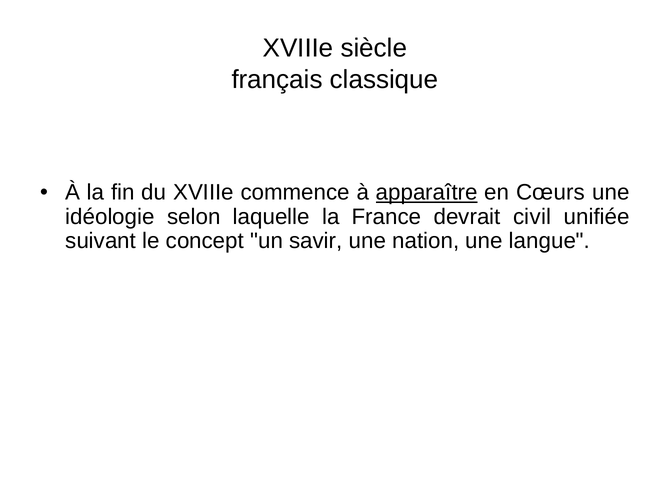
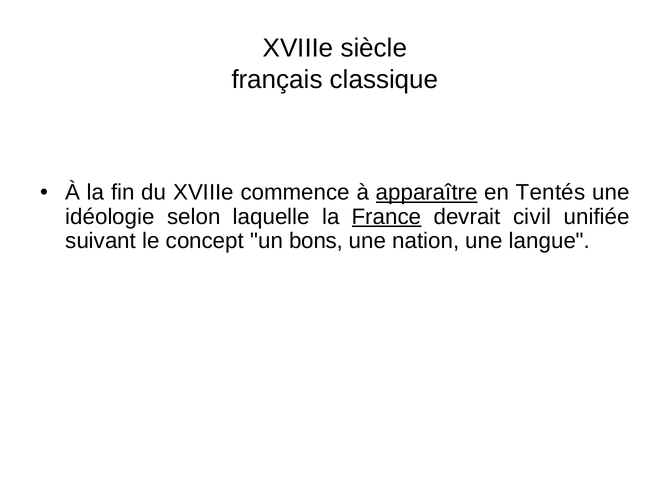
Cœurs: Cœurs -> Tentés (551, 192)
France underline: none -> present (387, 216)
savir: savir -> bons (316, 241)
